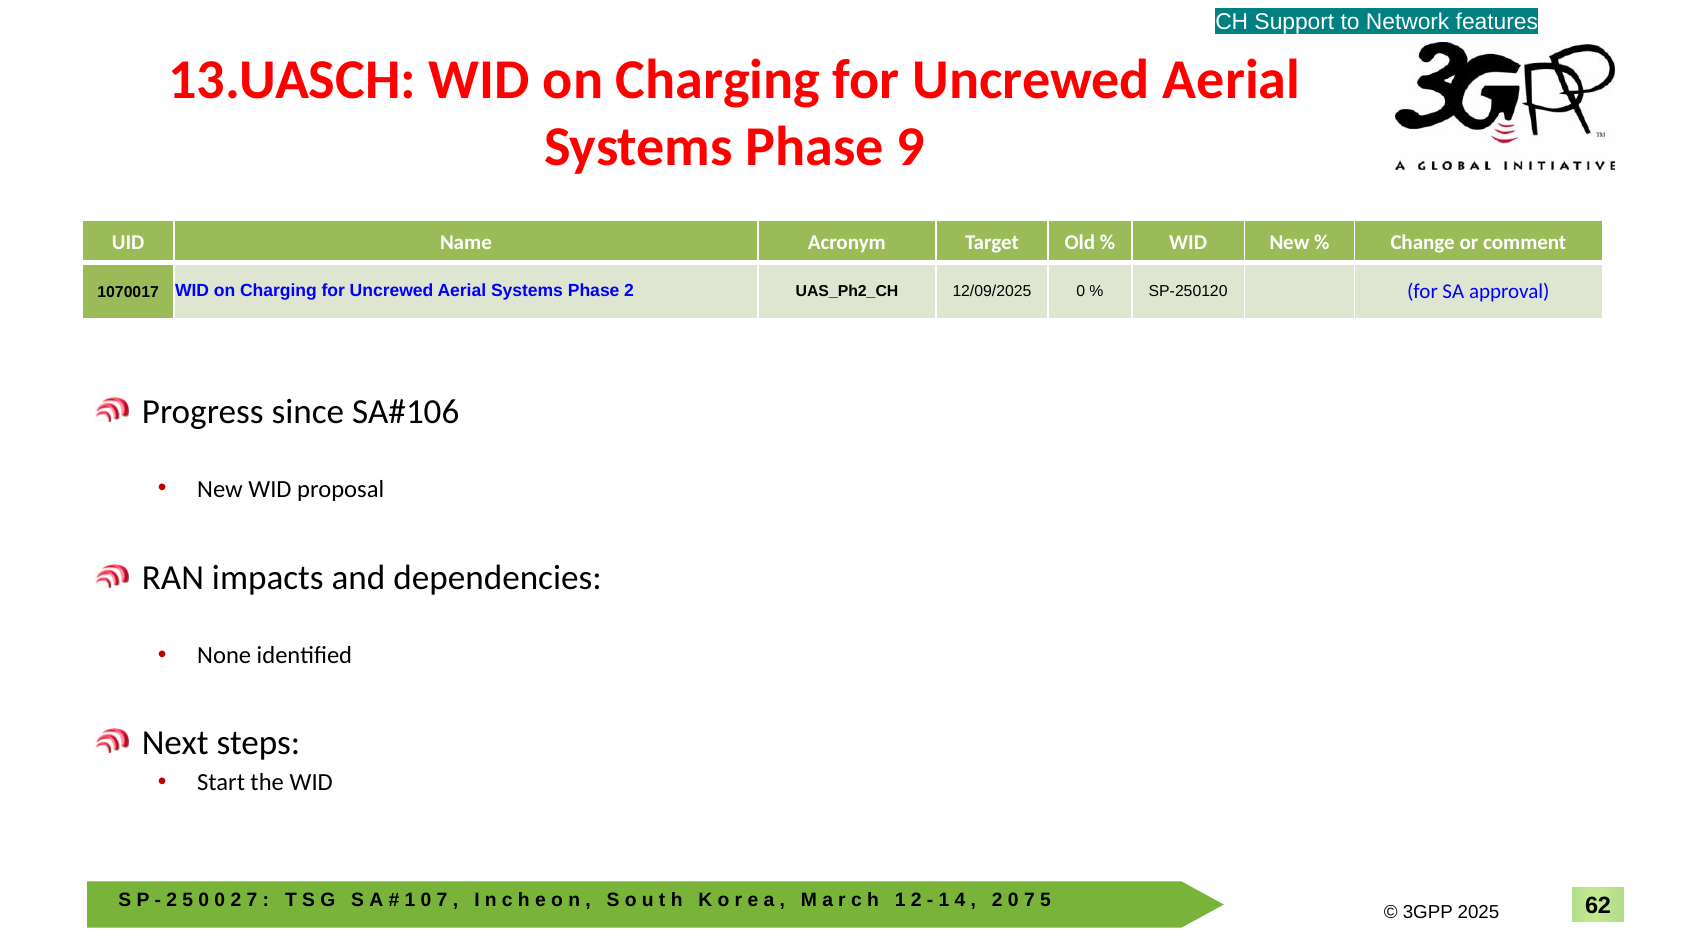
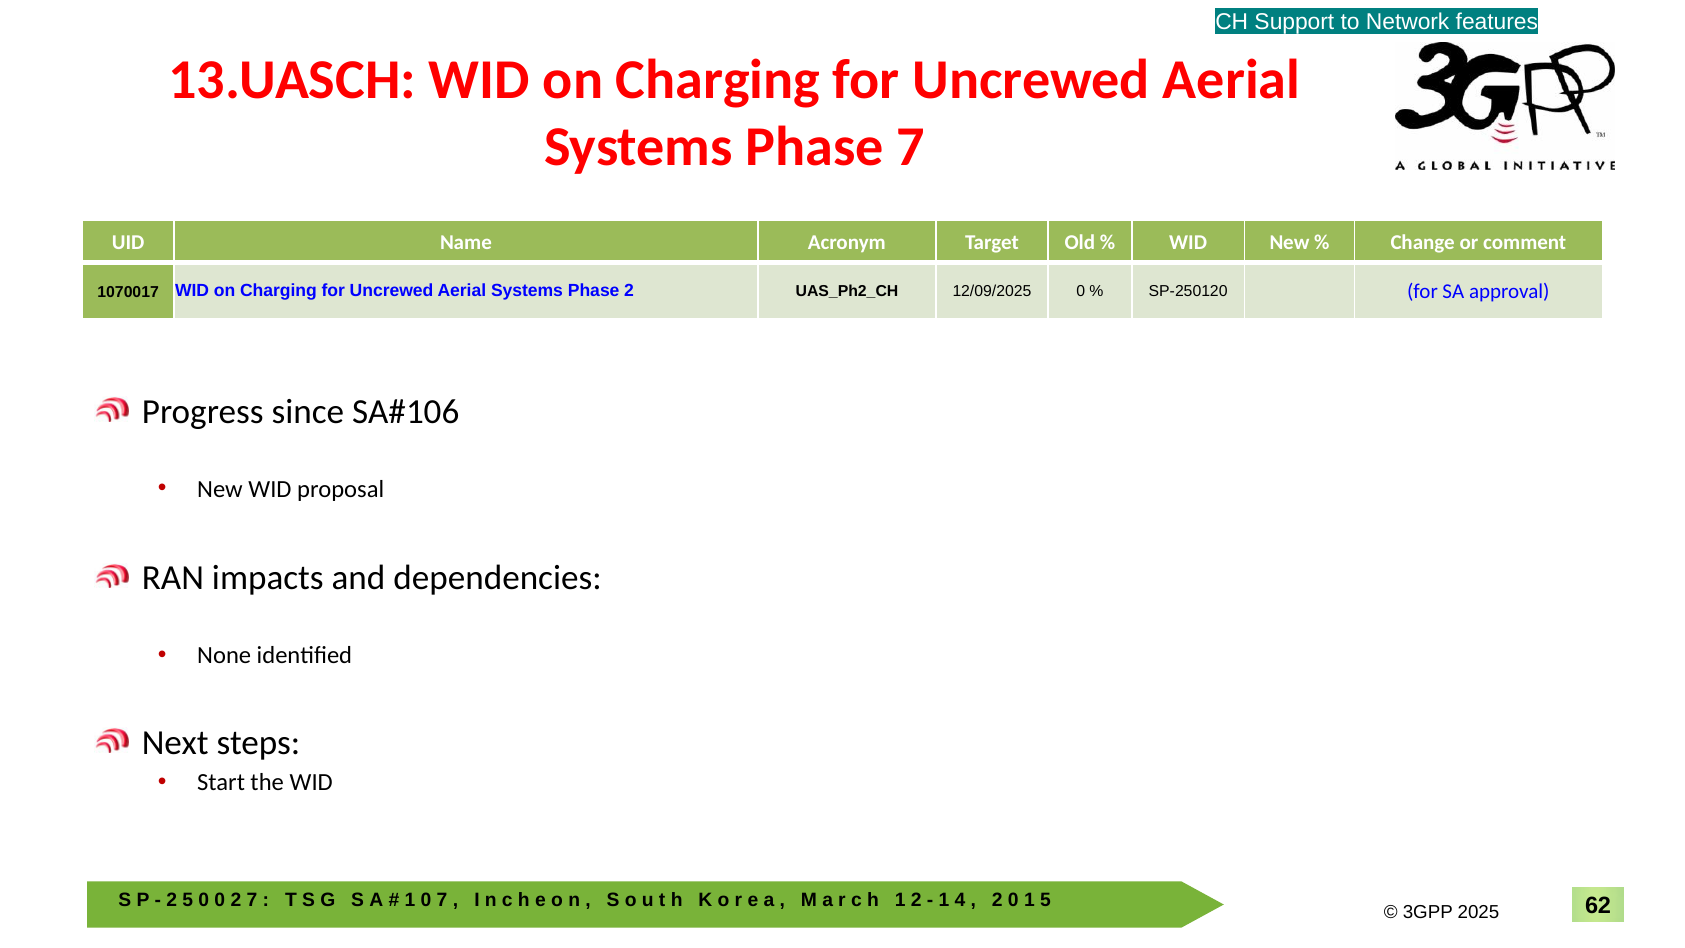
Phase 9: 9 -> 7 (911, 147)
2 0 7: 7 -> 1 (1029, 900)
